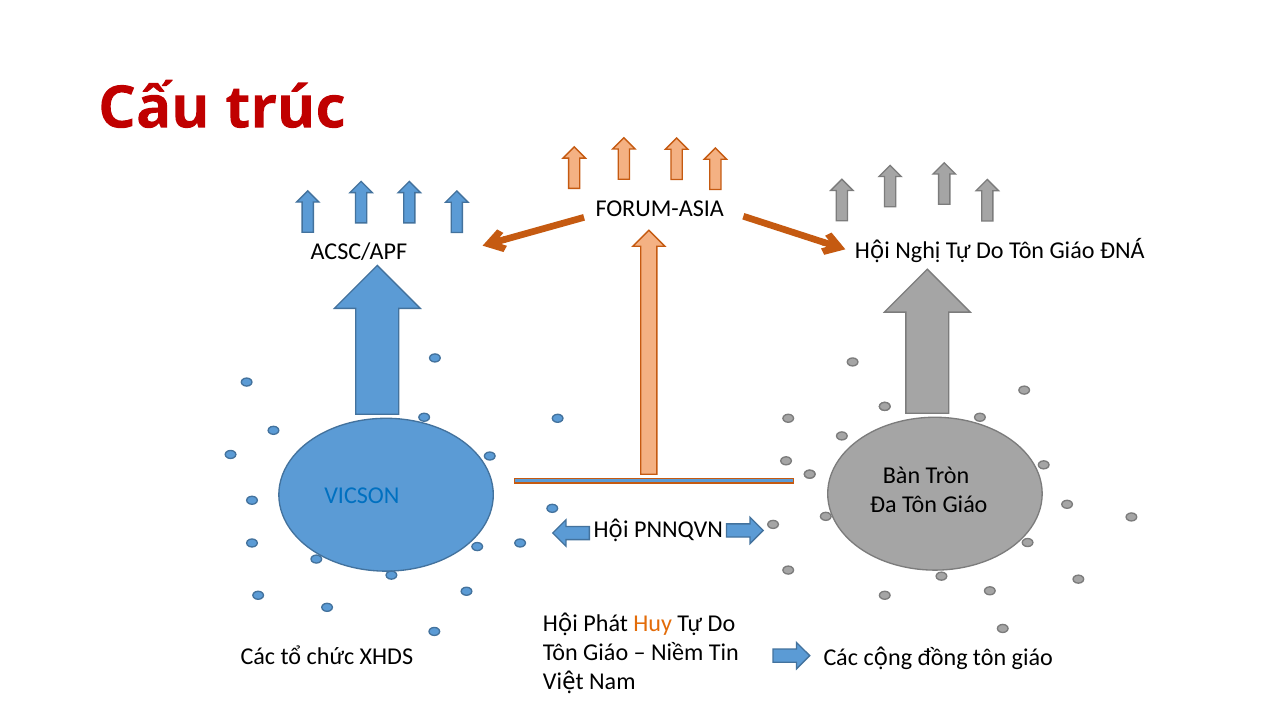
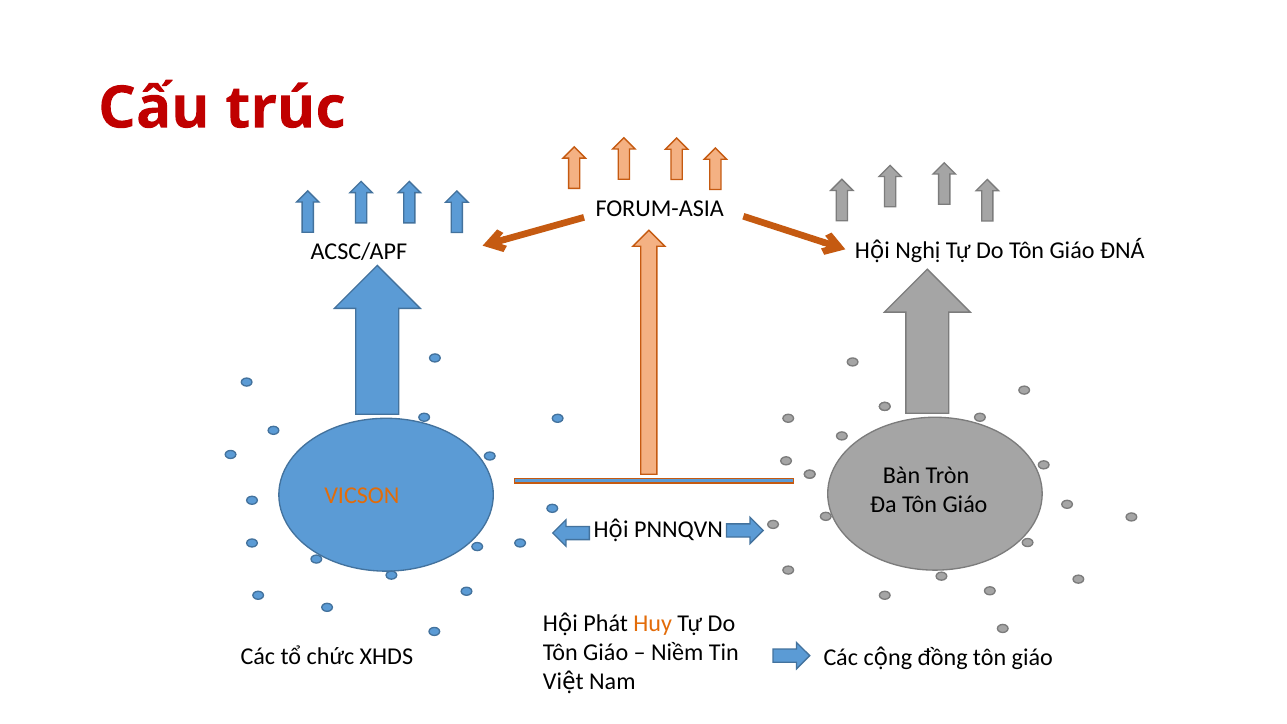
VICSON colour: blue -> orange (362, 495)
